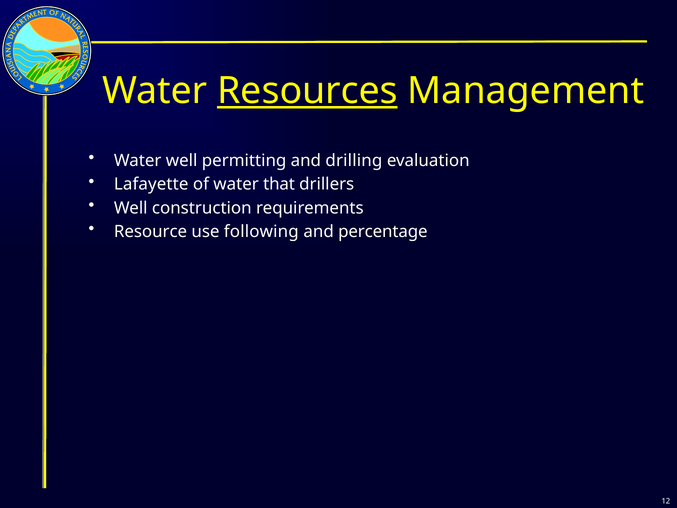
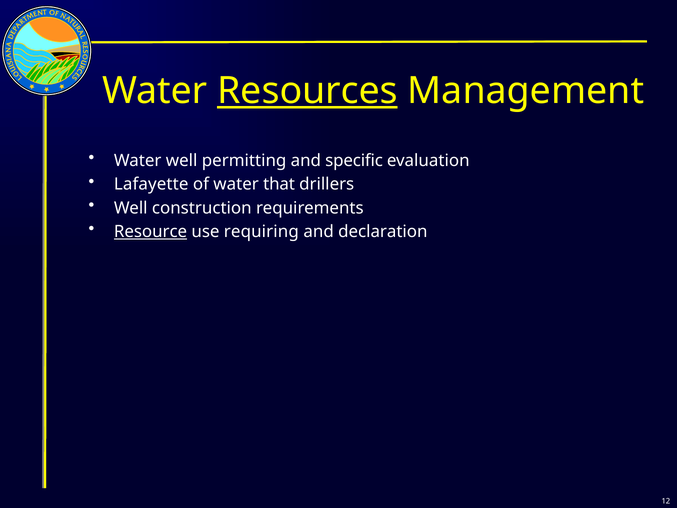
drilling: drilling -> specific (354, 160)
Resource underline: none -> present (151, 232)
following: following -> requiring (261, 232)
percentage: percentage -> declaration (383, 232)
